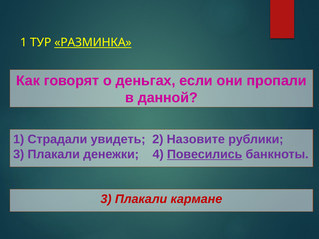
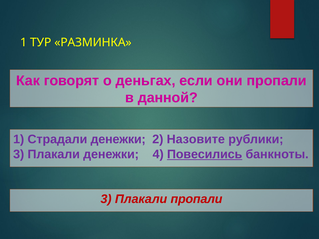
РАЗМИНКА underline: present -> none (93, 42)
Страдали увидеть: увидеть -> денежки (118, 140)
Плакали кармане: кармане -> пропали (197, 199)
